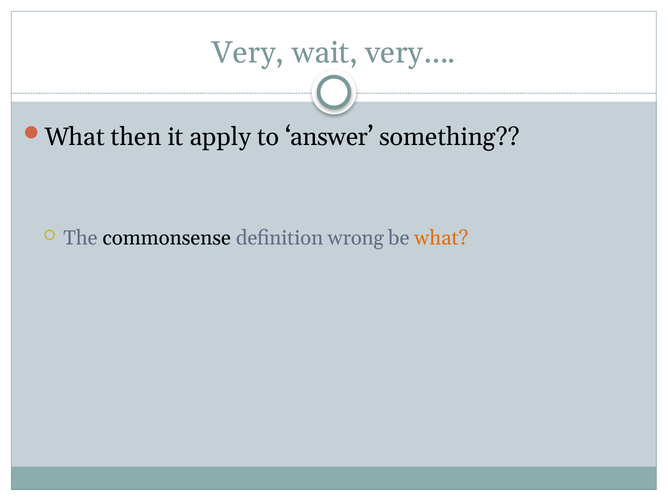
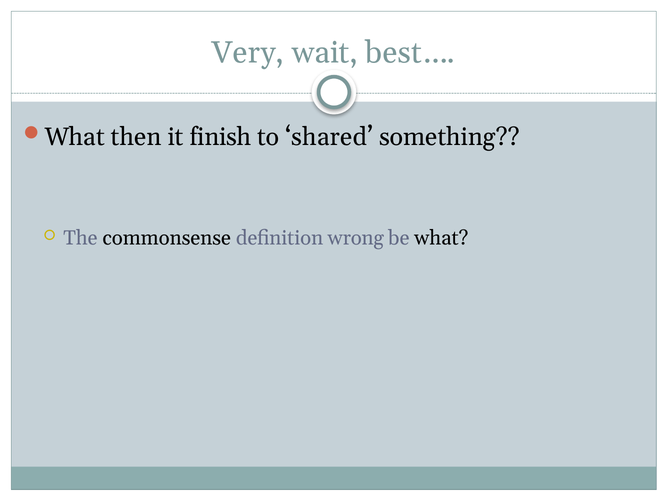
very…: very… -> best… (410, 53)
apply: apply -> finish (220, 137)
answer: answer -> shared (329, 137)
what colour: orange -> black (441, 238)
